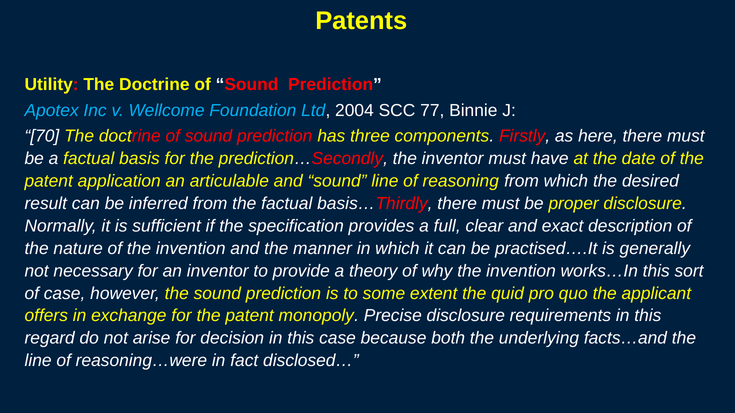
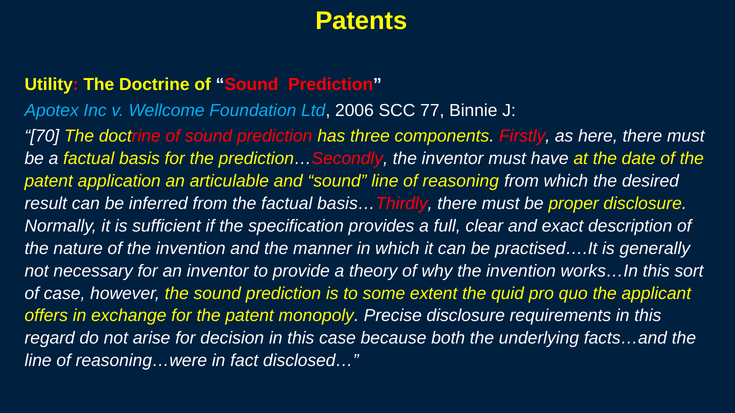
2004: 2004 -> 2006 (354, 110)
